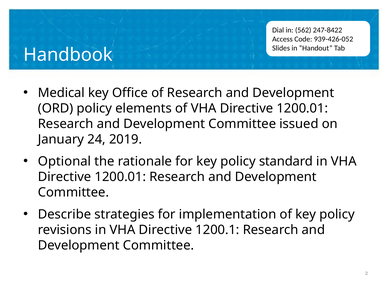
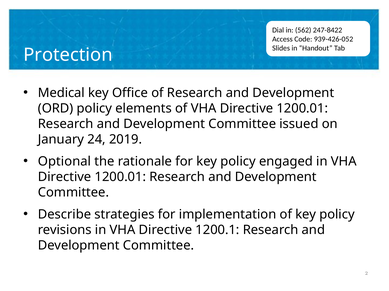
Handbook: Handbook -> Protection (68, 55)
standard: standard -> engaged (286, 162)
